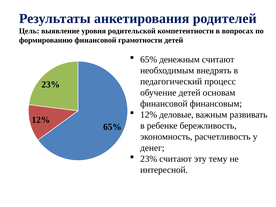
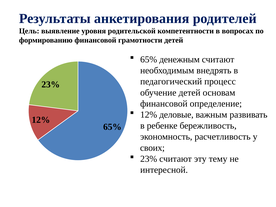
финансовым: финансовым -> определение (216, 104)
денег: денег -> своих (152, 148)
